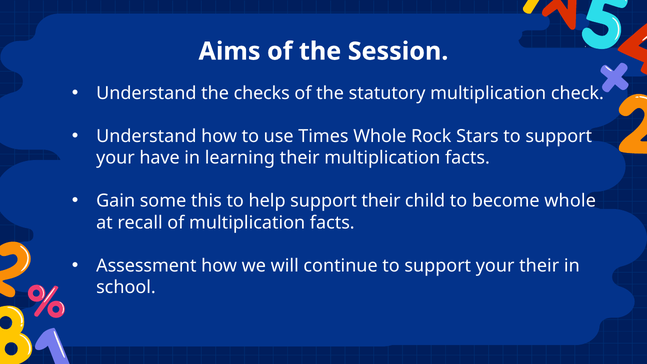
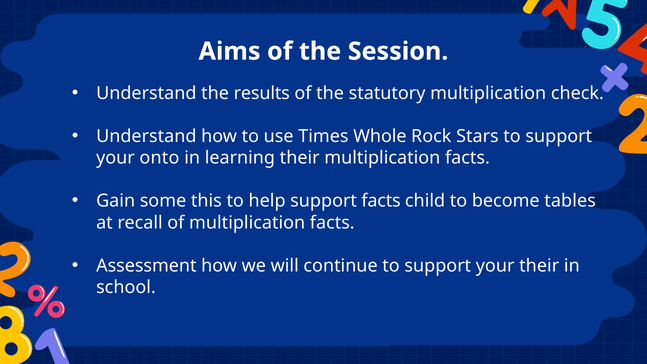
checks: checks -> results (262, 93)
have: have -> onto (159, 158)
support their: their -> facts (381, 201)
become whole: whole -> tables (570, 201)
